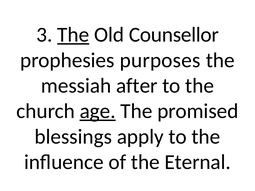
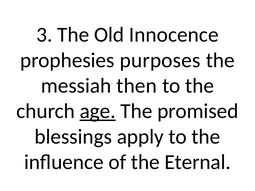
The underline: present -> none (73, 35)
Counsellor: Counsellor -> Innocence (174, 35)
after: after -> then (137, 86)
